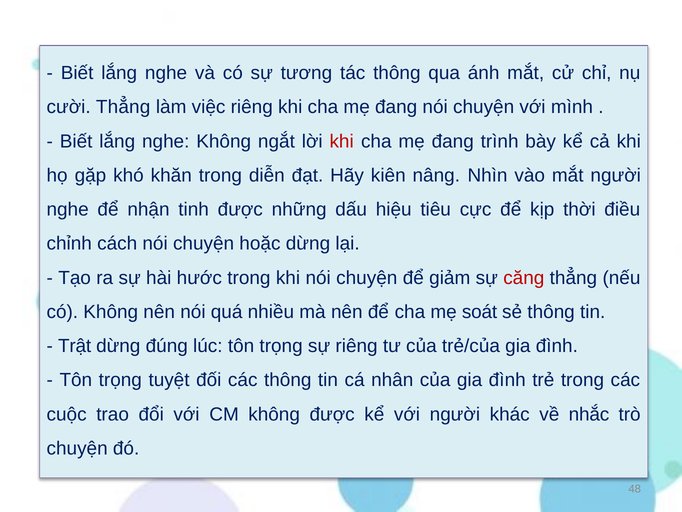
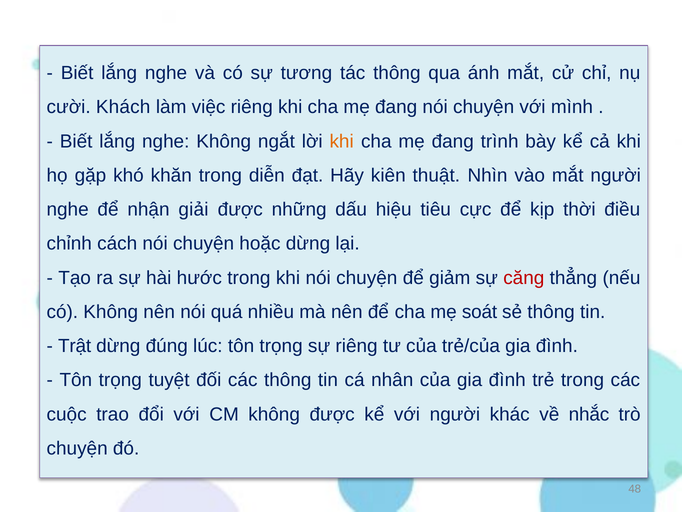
cười Thẳng: Thẳng -> Khách (123, 107)
khi colour: red -> orange (342, 141)
nâng: nâng -> thuật (436, 175)
tinh: tinh -> giải (194, 209)
